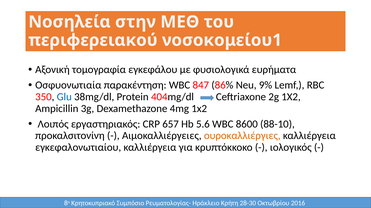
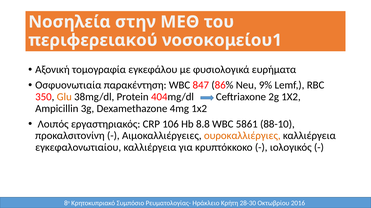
Glu colour: blue -> orange (64, 97)
657: 657 -> 106 (171, 124)
5.6: 5.6 -> 8.8 (203, 124)
8600: 8600 -> 5861 (247, 124)
